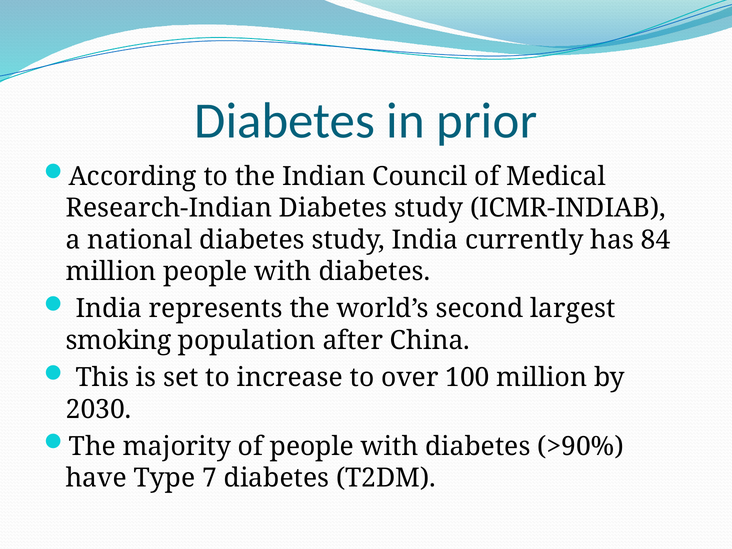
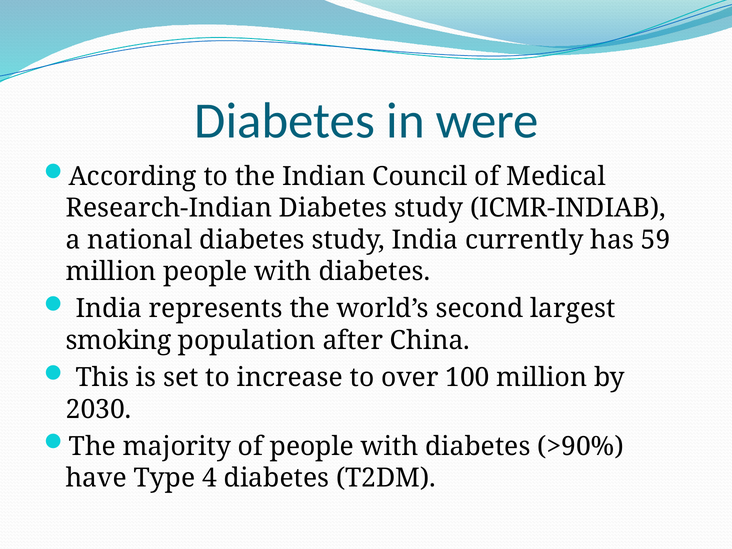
prior: prior -> were (487, 121)
84: 84 -> 59 (656, 240)
7: 7 -> 4 (210, 478)
